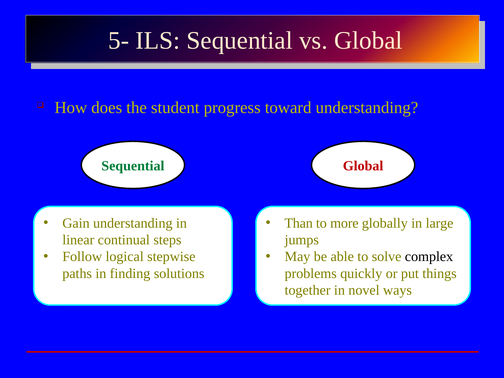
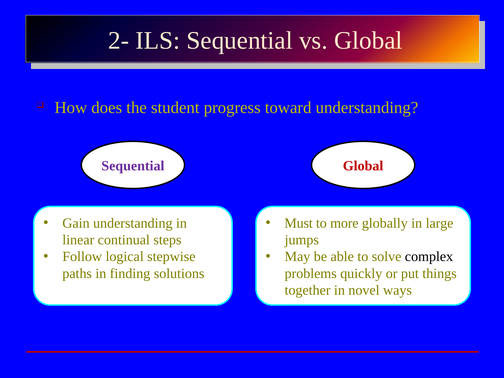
5-: 5- -> 2- (119, 40)
Sequential colour: green -> purple (133, 166)
Than: Than -> Must (299, 223)
